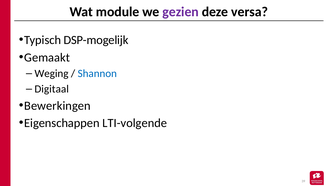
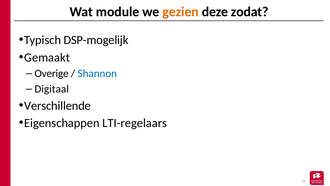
gezien colour: purple -> orange (181, 12)
versa: versa -> zodat (250, 12)
Weging: Weging -> Overige (52, 73)
Bewerkingen: Bewerkingen -> Verschillende (58, 105)
LTI-volgende: LTI-volgende -> LTI-regelaars (135, 123)
